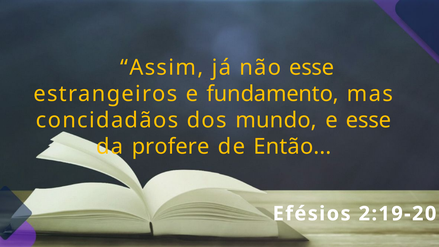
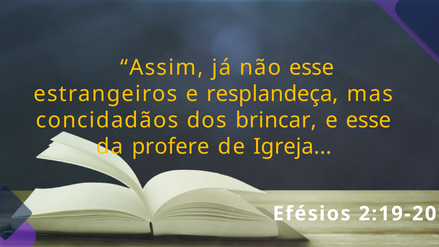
fundamento: fundamento -> resplandeça (273, 94)
mundo: mundo -> brincar (276, 120)
Então: Então -> Igreja (293, 147)
